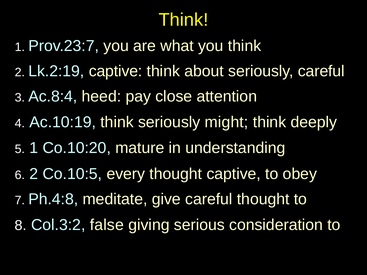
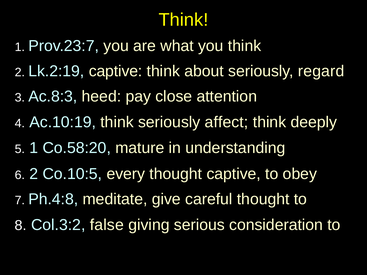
seriously careful: careful -> regard (321, 71)
Ac.8:4: Ac.8:4 -> Ac.8:3 (53, 96)
might: might -> affect (227, 122)
Co.10:20: Co.10:20 -> Co.58:20 (77, 148)
